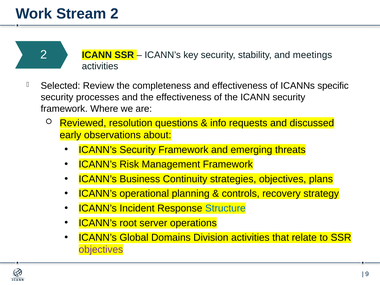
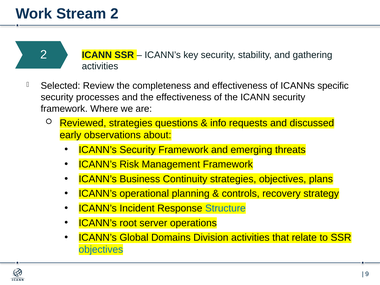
meetings: meetings -> gathering (313, 55)
Reviewed resolution: resolution -> strategies (131, 123)
objectives colour: purple -> blue (101, 250)
